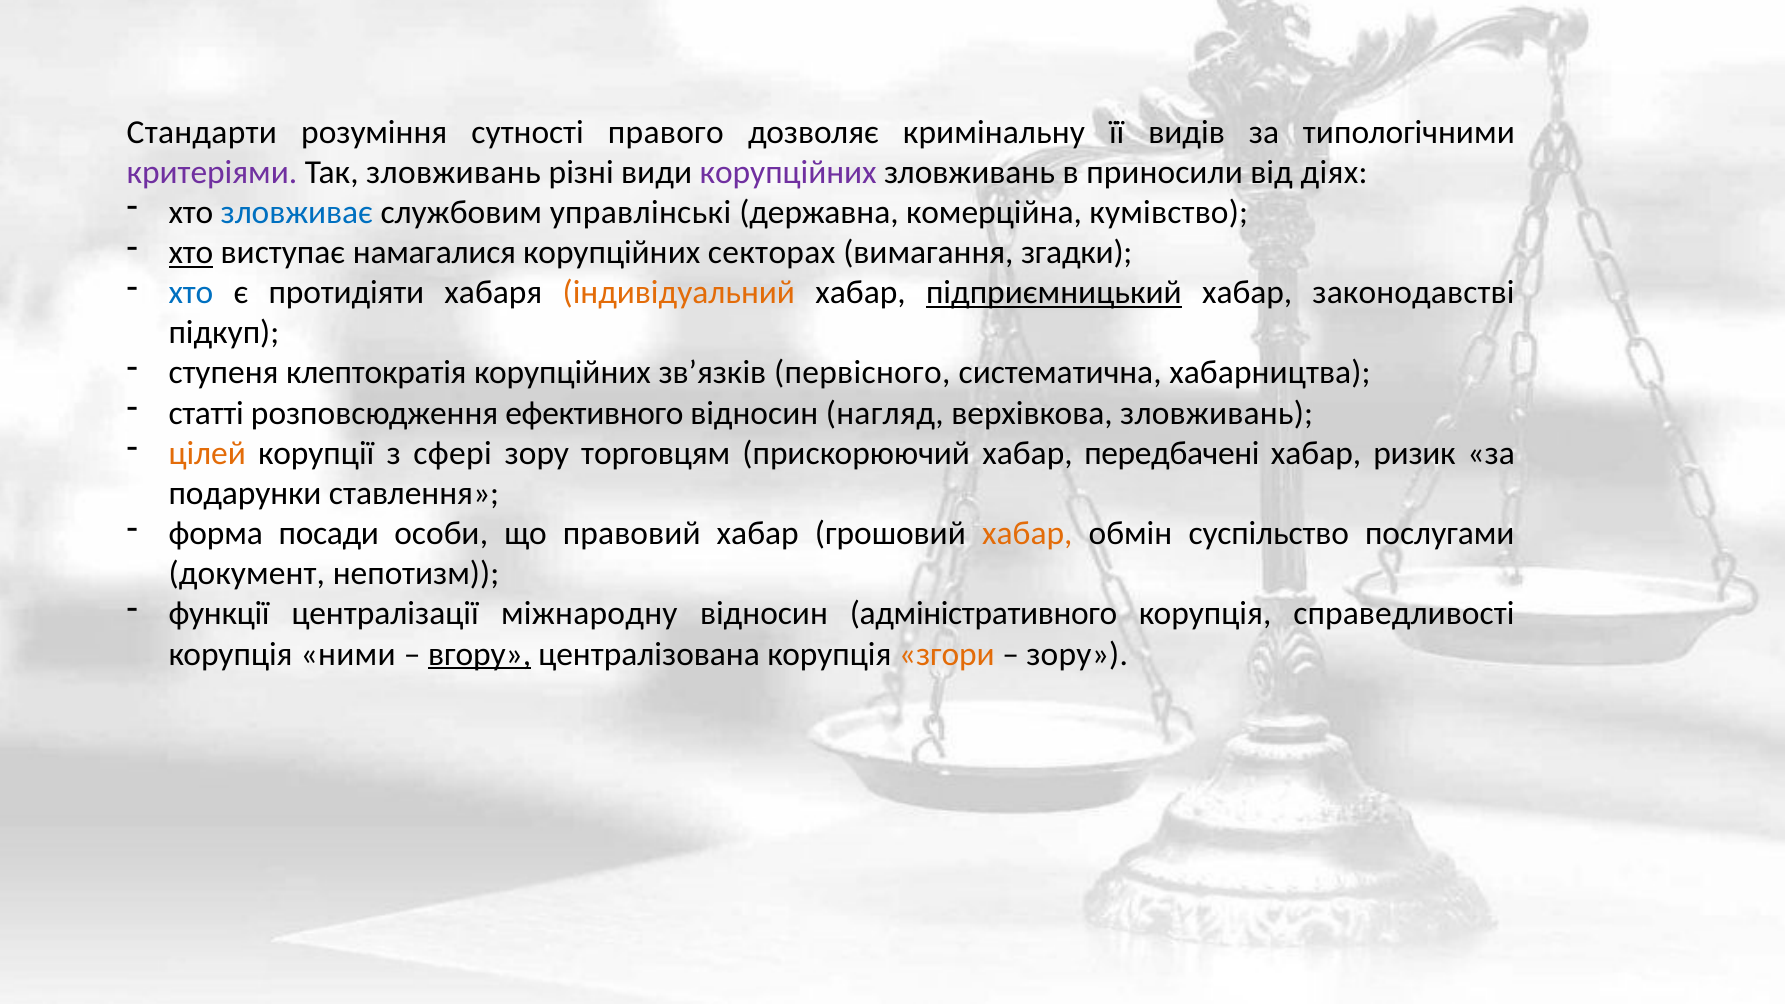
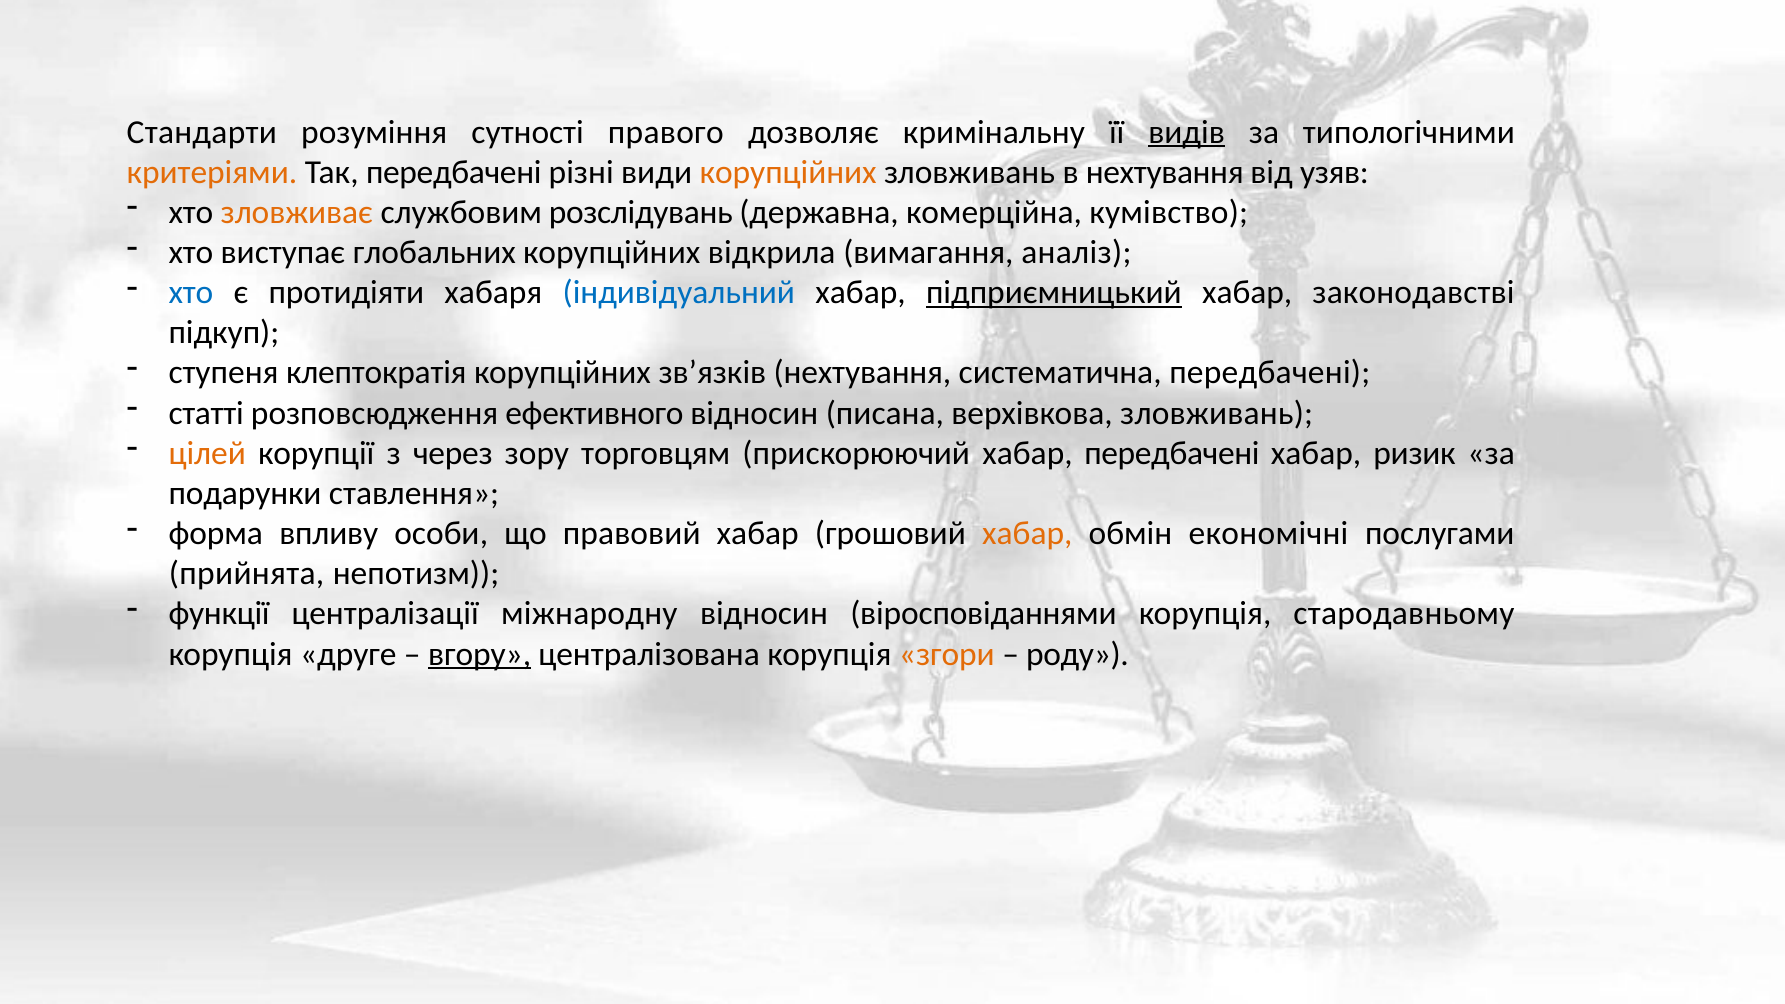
видів underline: none -> present (1187, 132)
критеріями colour: purple -> orange (212, 172)
Так зловживань: зловживань -> передбачені (454, 172)
корупційних colour: purple -> orange (788, 172)
в приносили: приносили -> нехтування (1165, 172)
діях: діях -> узяв (1334, 172)
зловживає colour: blue -> orange (297, 212)
управлінські: управлінські -> розслідувань (641, 212)
хто underline: present -> none (191, 252)
намагалися: намагалися -> глобальних (434, 252)
секторах: секторах -> відкрила (772, 252)
згадки: згадки -> аналіз (1076, 252)
індивідуальний colour: orange -> blue (679, 293)
зв’язків первісного: первісного -> нехтування (862, 373)
систематична хабарництва: хабарництва -> передбачені (1270, 373)
нагляд: нагляд -> писана (885, 413)
сфері: сфері -> через (453, 453)
посади: посади -> впливу (329, 534)
суспільство: суспільство -> економічні (1269, 534)
документ: документ -> прийнята (247, 574)
адміністративного: адміністративного -> віросповіданнями (983, 614)
справедливості: справедливості -> стародавньому (1404, 614)
ними: ними -> друге (348, 654)
зору: зору -> роду (1077, 654)
